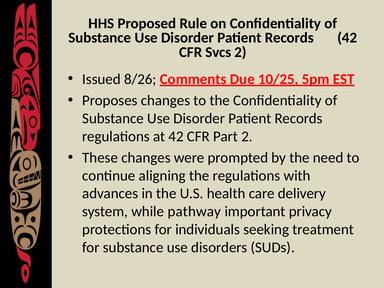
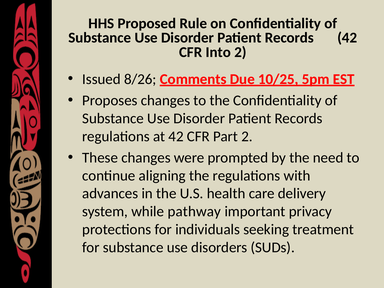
Svcs: Svcs -> Into (218, 52)
